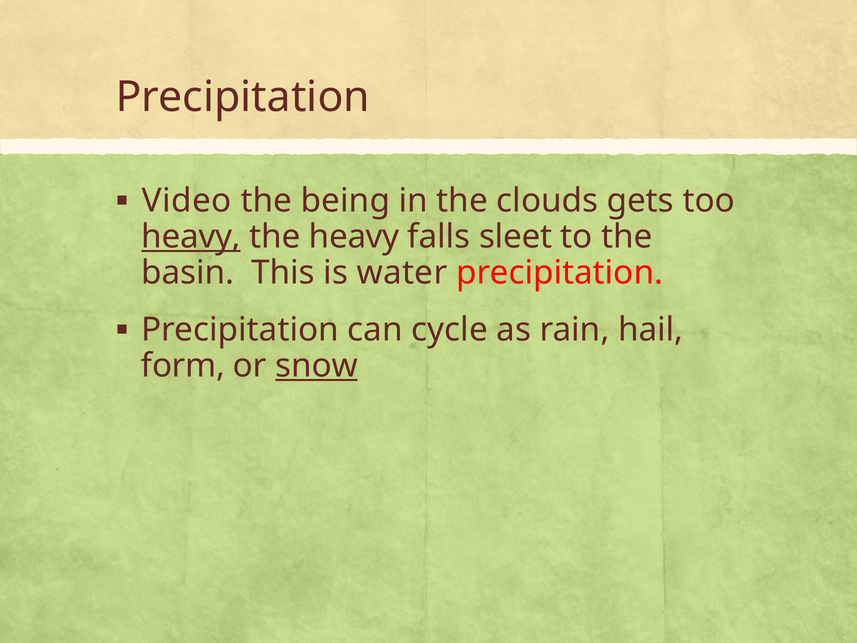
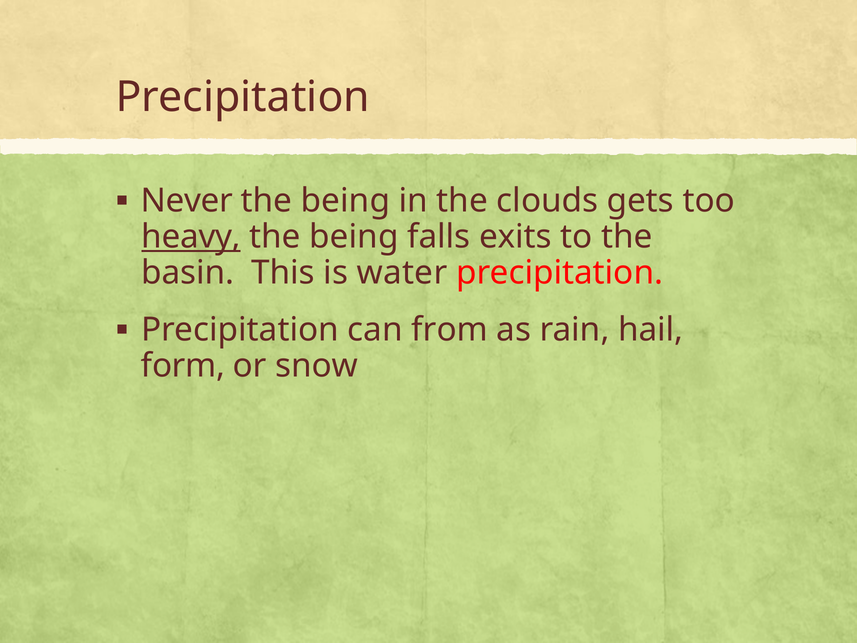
Video: Video -> Never (187, 201)
heavy: heavy -> being (354, 237)
sleet: sleet -> exits (515, 237)
cycle: cycle -> from (450, 330)
snow underline: present -> none (317, 366)
